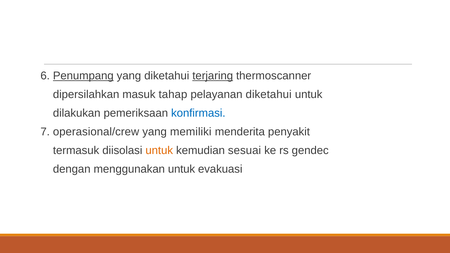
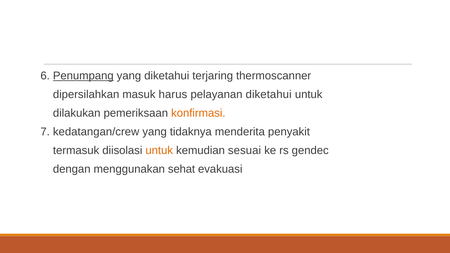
terjaring underline: present -> none (213, 76)
tahap: tahap -> harus (173, 95)
konfirmasi colour: blue -> orange (198, 113)
operasional/crew: operasional/crew -> kedatangan/crew (96, 132)
memiliki: memiliki -> tidaknya (191, 132)
menggunakan untuk: untuk -> sehat (182, 169)
